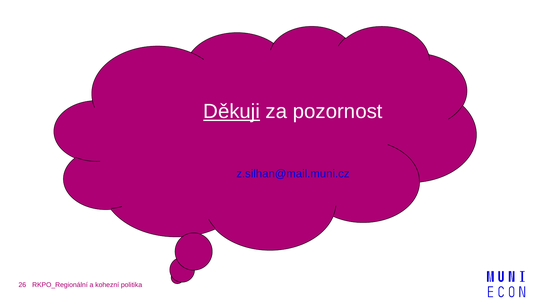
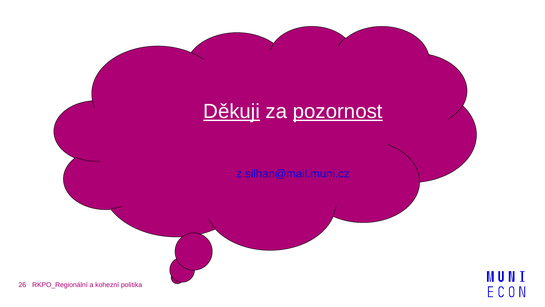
pozornost underline: none -> present (338, 111)
